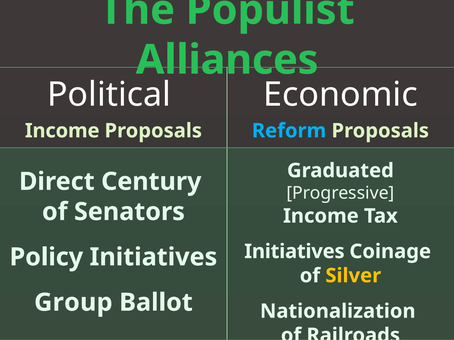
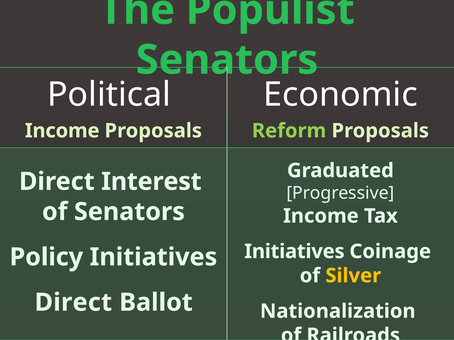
Alliances: Alliances -> Senators (227, 60)
Reform colour: light blue -> light green (289, 131)
Century: Century -> Interest (151, 182)
Group: Group -> Direct (73, 303)
